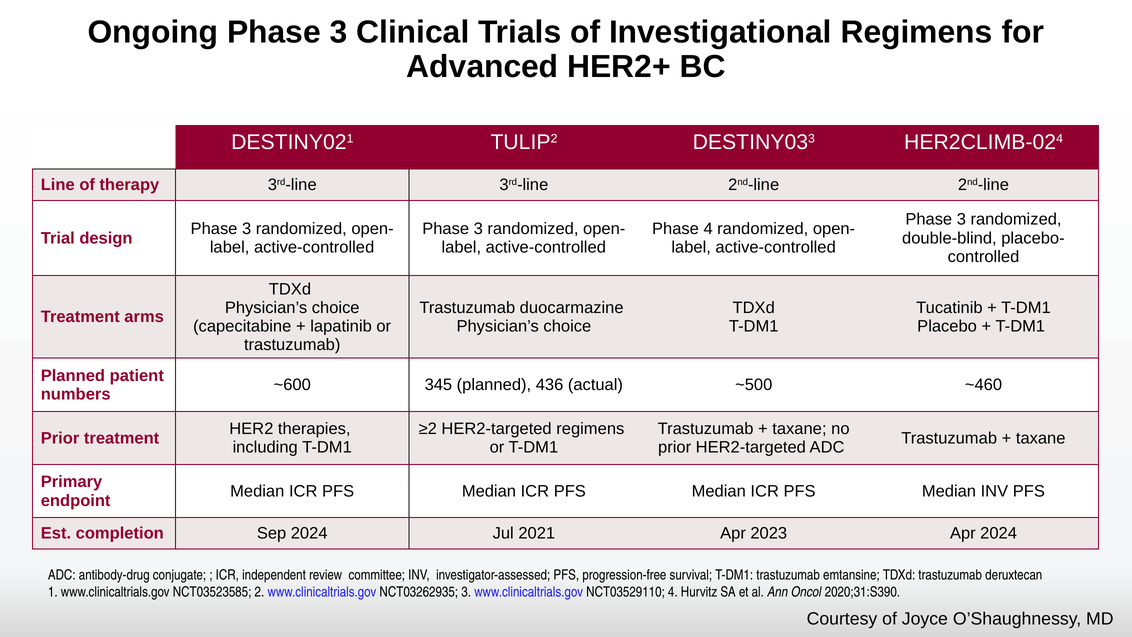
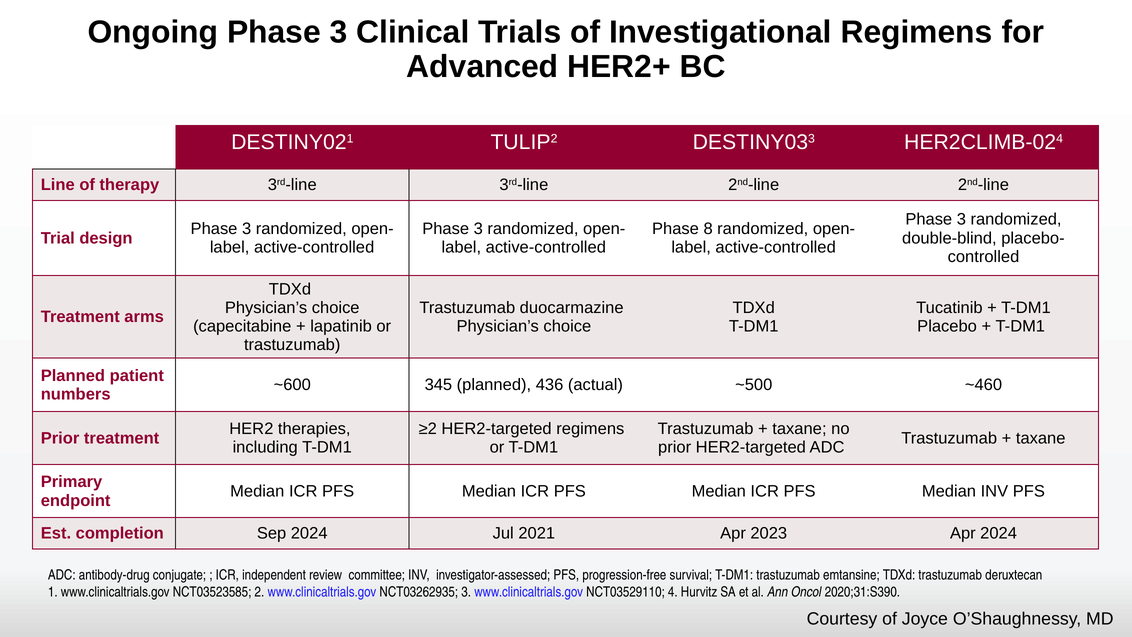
Phase 4: 4 -> 8 (708, 229)
